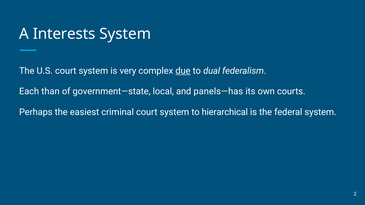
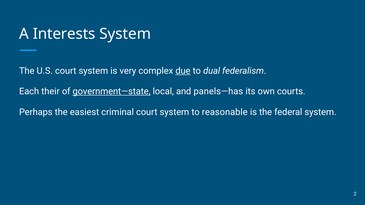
than: than -> their (50, 92)
government—state underline: none -> present (112, 92)
hierarchical: hierarchical -> reasonable (225, 112)
